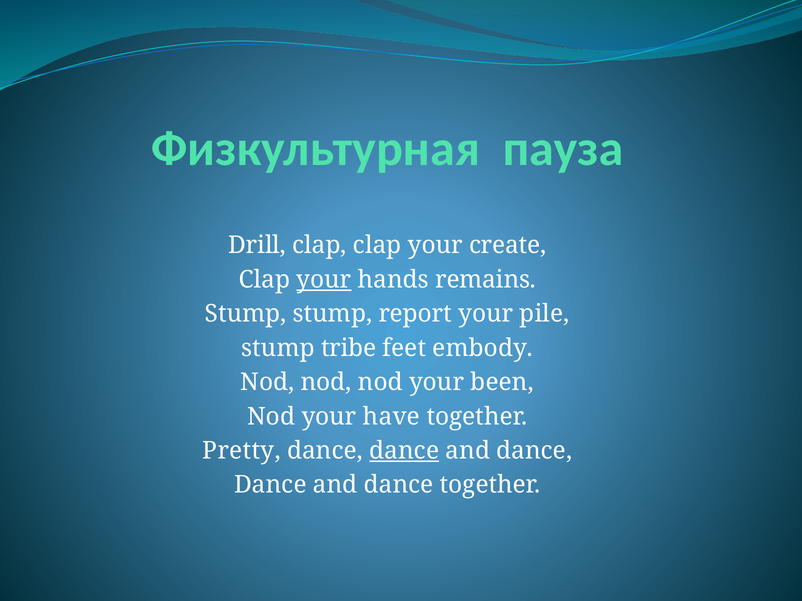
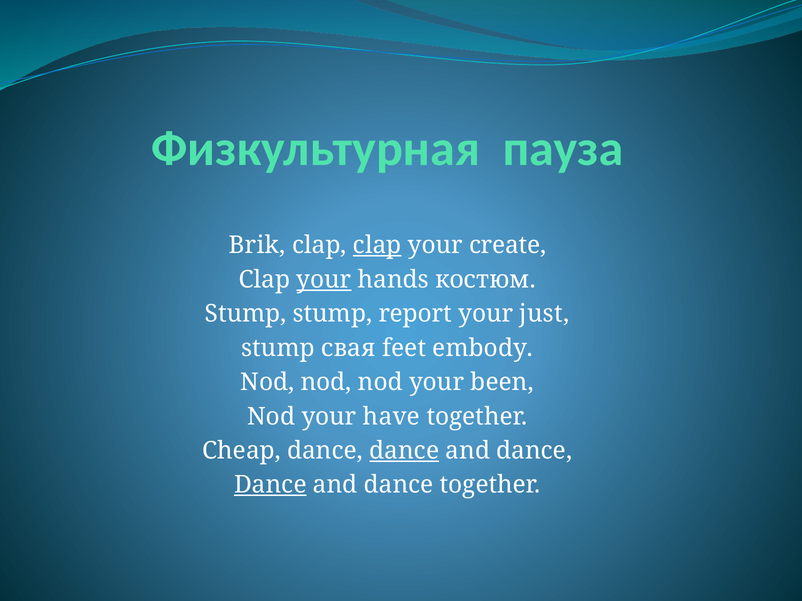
Drill: Drill -> Brik (257, 245)
clap underline: none -> present (377, 245)
remains: remains -> костюм (486, 280)
pile: pile -> just (544, 314)
tribe: tribe -> свая (348, 348)
Pretty: Pretty -> Cheap (242, 451)
Dance underline: none -> present (270, 485)
